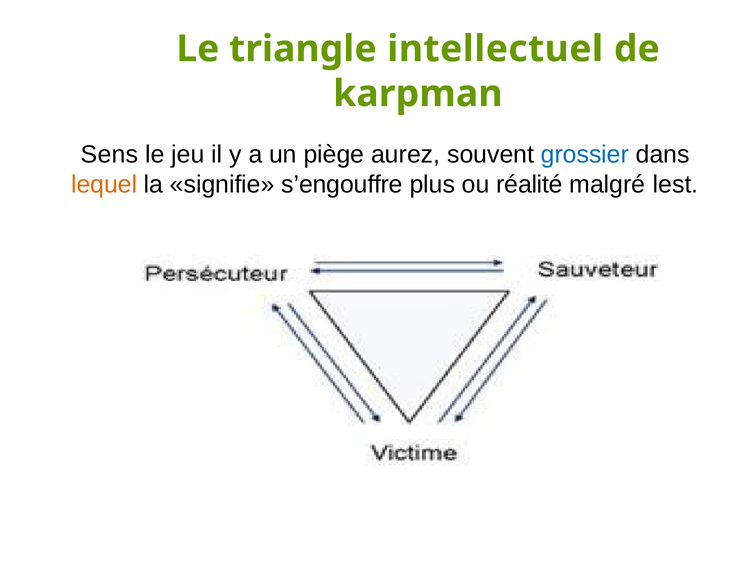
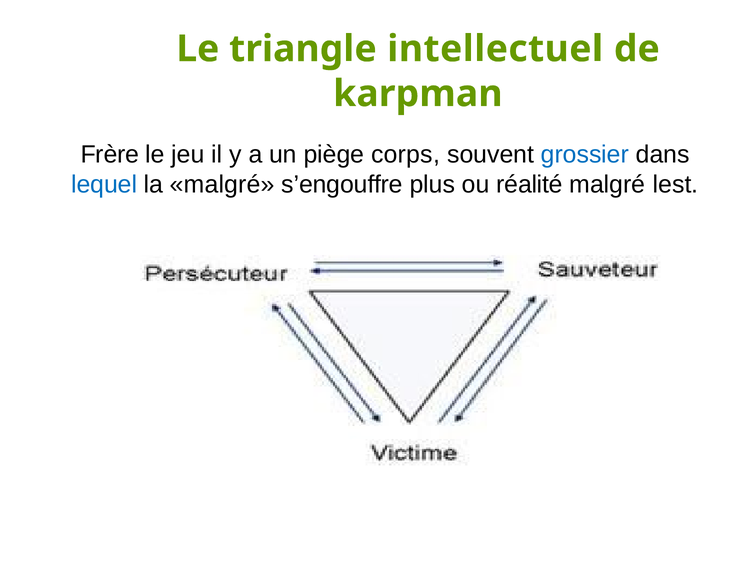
Sens: Sens -> Frère (110, 155)
aurez: aurez -> corps (406, 155)
lequel colour: orange -> blue (104, 184)
la signifie: signifie -> malgré (222, 184)
